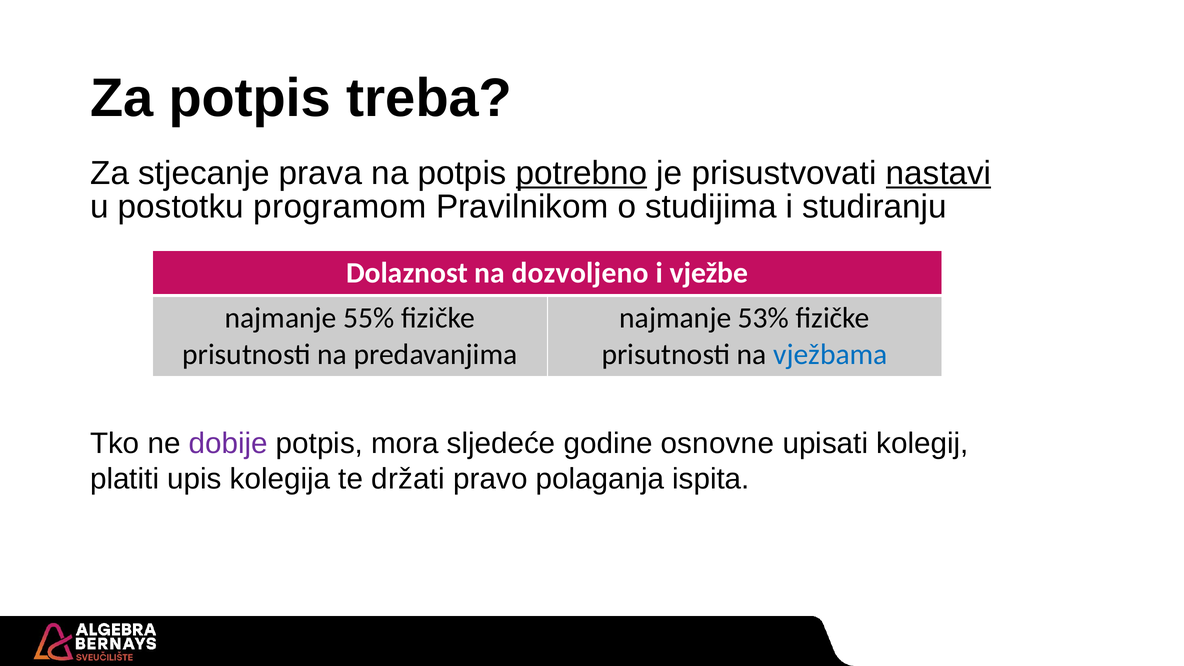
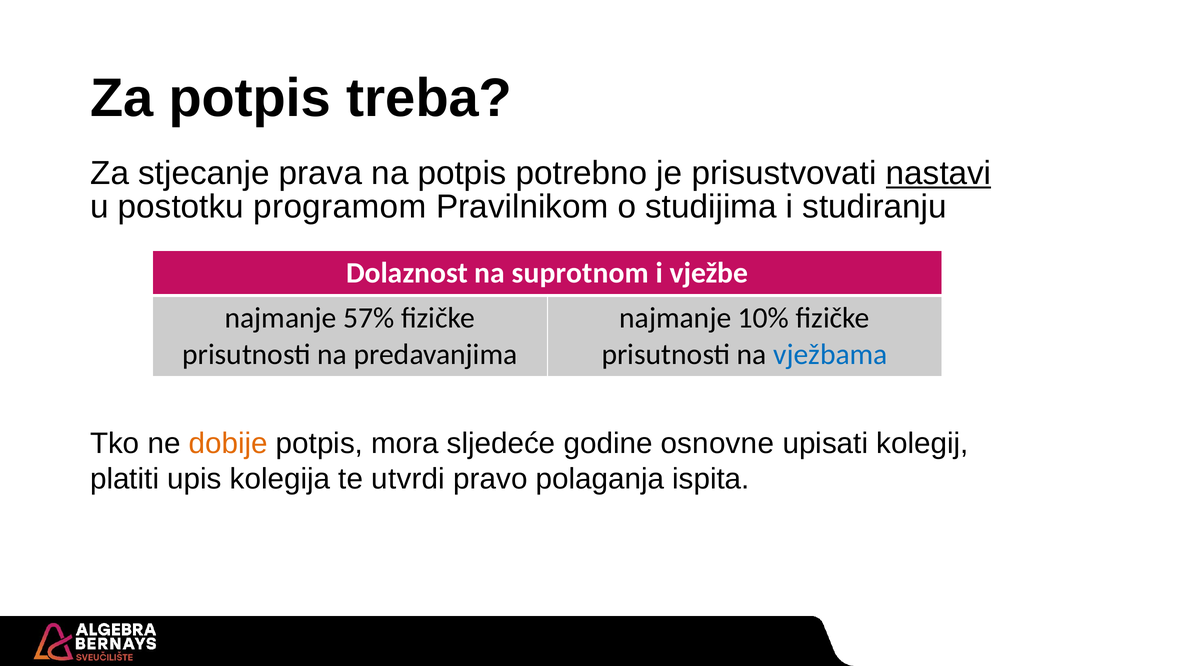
potrebno underline: present -> none (581, 173)
dozvoljeno: dozvoljeno -> suprotnom (580, 273)
55%: 55% -> 57% (369, 318)
53%: 53% -> 10% (763, 318)
dobije colour: purple -> orange (228, 444)
držati: držati -> utvrdi (408, 479)
